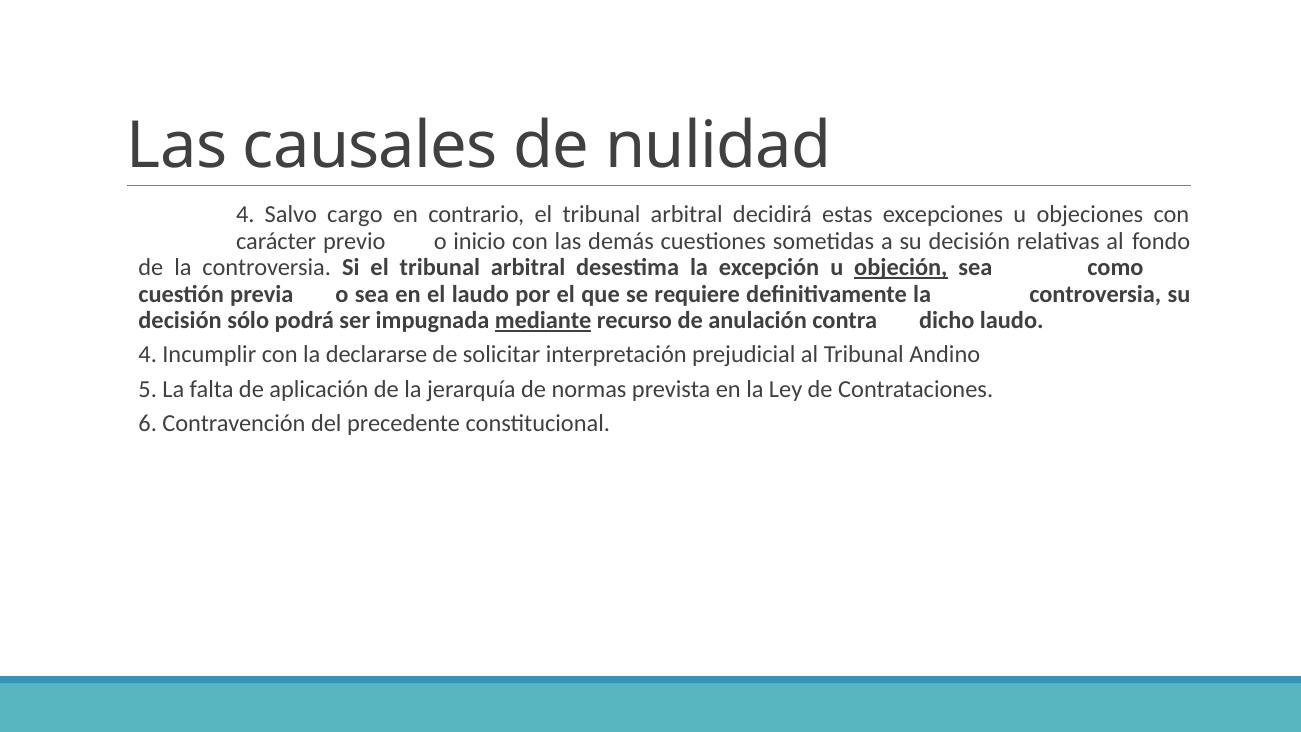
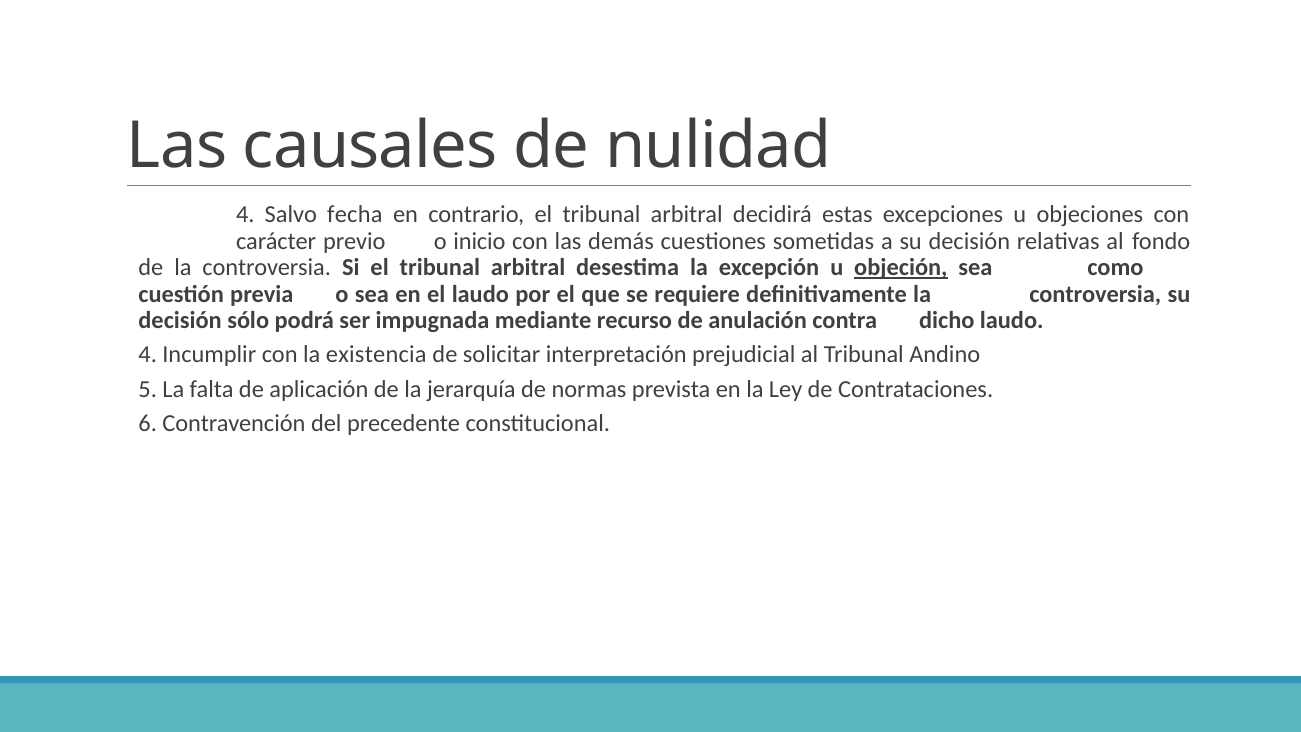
cargo: cargo -> fecha (355, 215)
mediante underline: present -> none (543, 320)
declararse: declararse -> existencia (376, 355)
